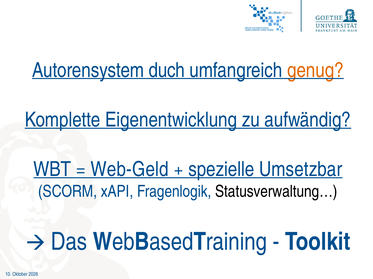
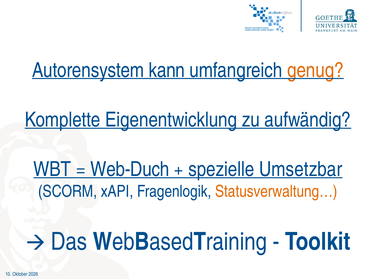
duch: duch -> kann (167, 70)
Web-Geld: Web-Geld -> Web-Duch (130, 170)
Statusverwaltung… colour: black -> orange (276, 192)
